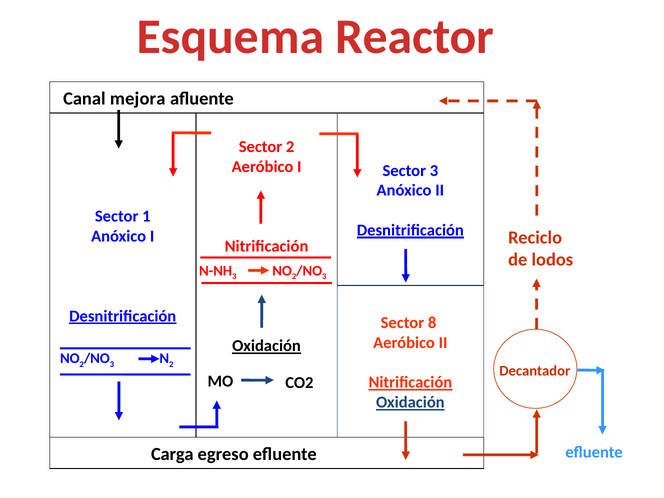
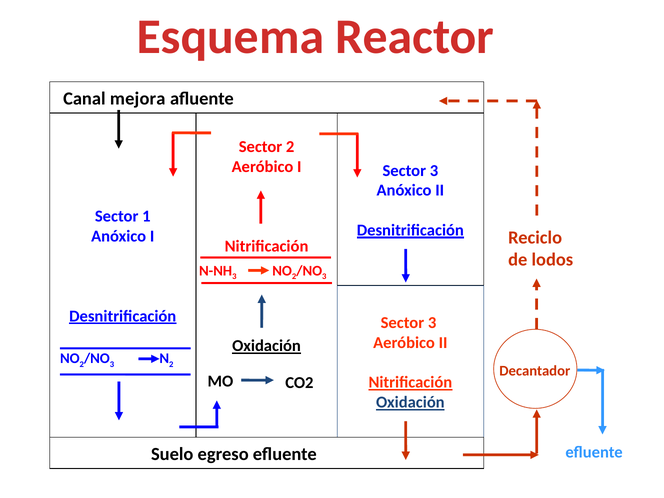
8: 8 -> 3 (432, 323)
Carga: Carga -> Suelo (172, 454)
